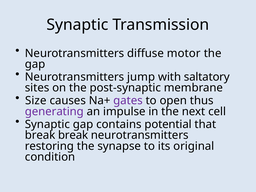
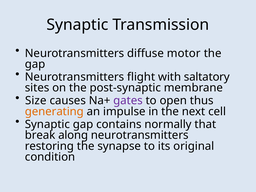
jump: jump -> flight (141, 77)
generating colour: purple -> orange (54, 112)
potential: potential -> normally (168, 124)
break break: break -> along (73, 135)
